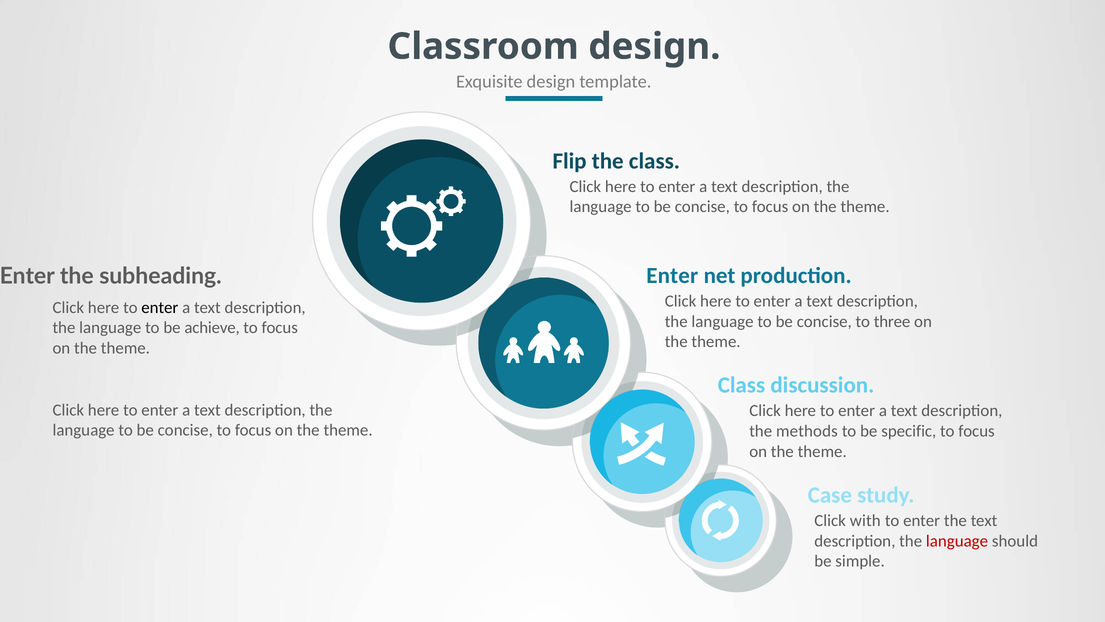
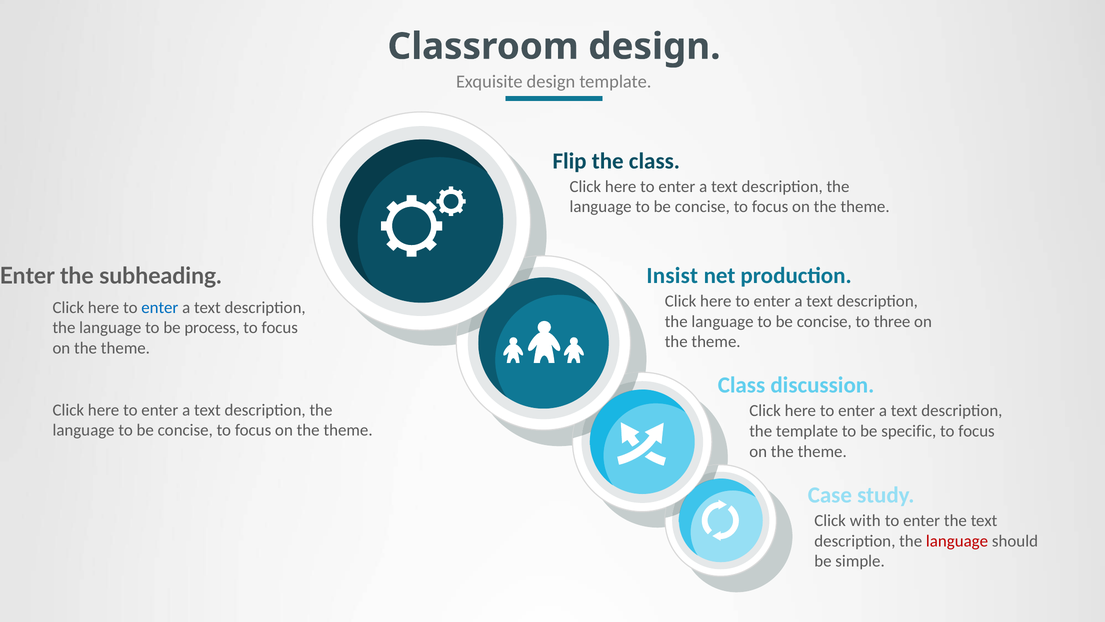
Enter: Enter -> Insist (672, 275)
enter colour: black -> blue (160, 307)
achieve: achieve -> process (212, 328)
the methods: methods -> template (807, 431)
